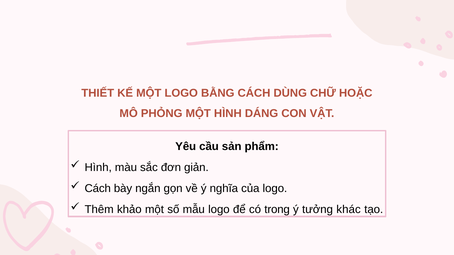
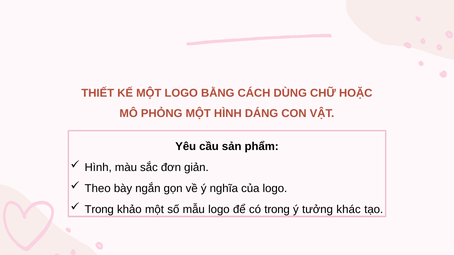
Cách: Cách -> Theo (98, 189)
Thêm: Thêm -> Trong (99, 210)
